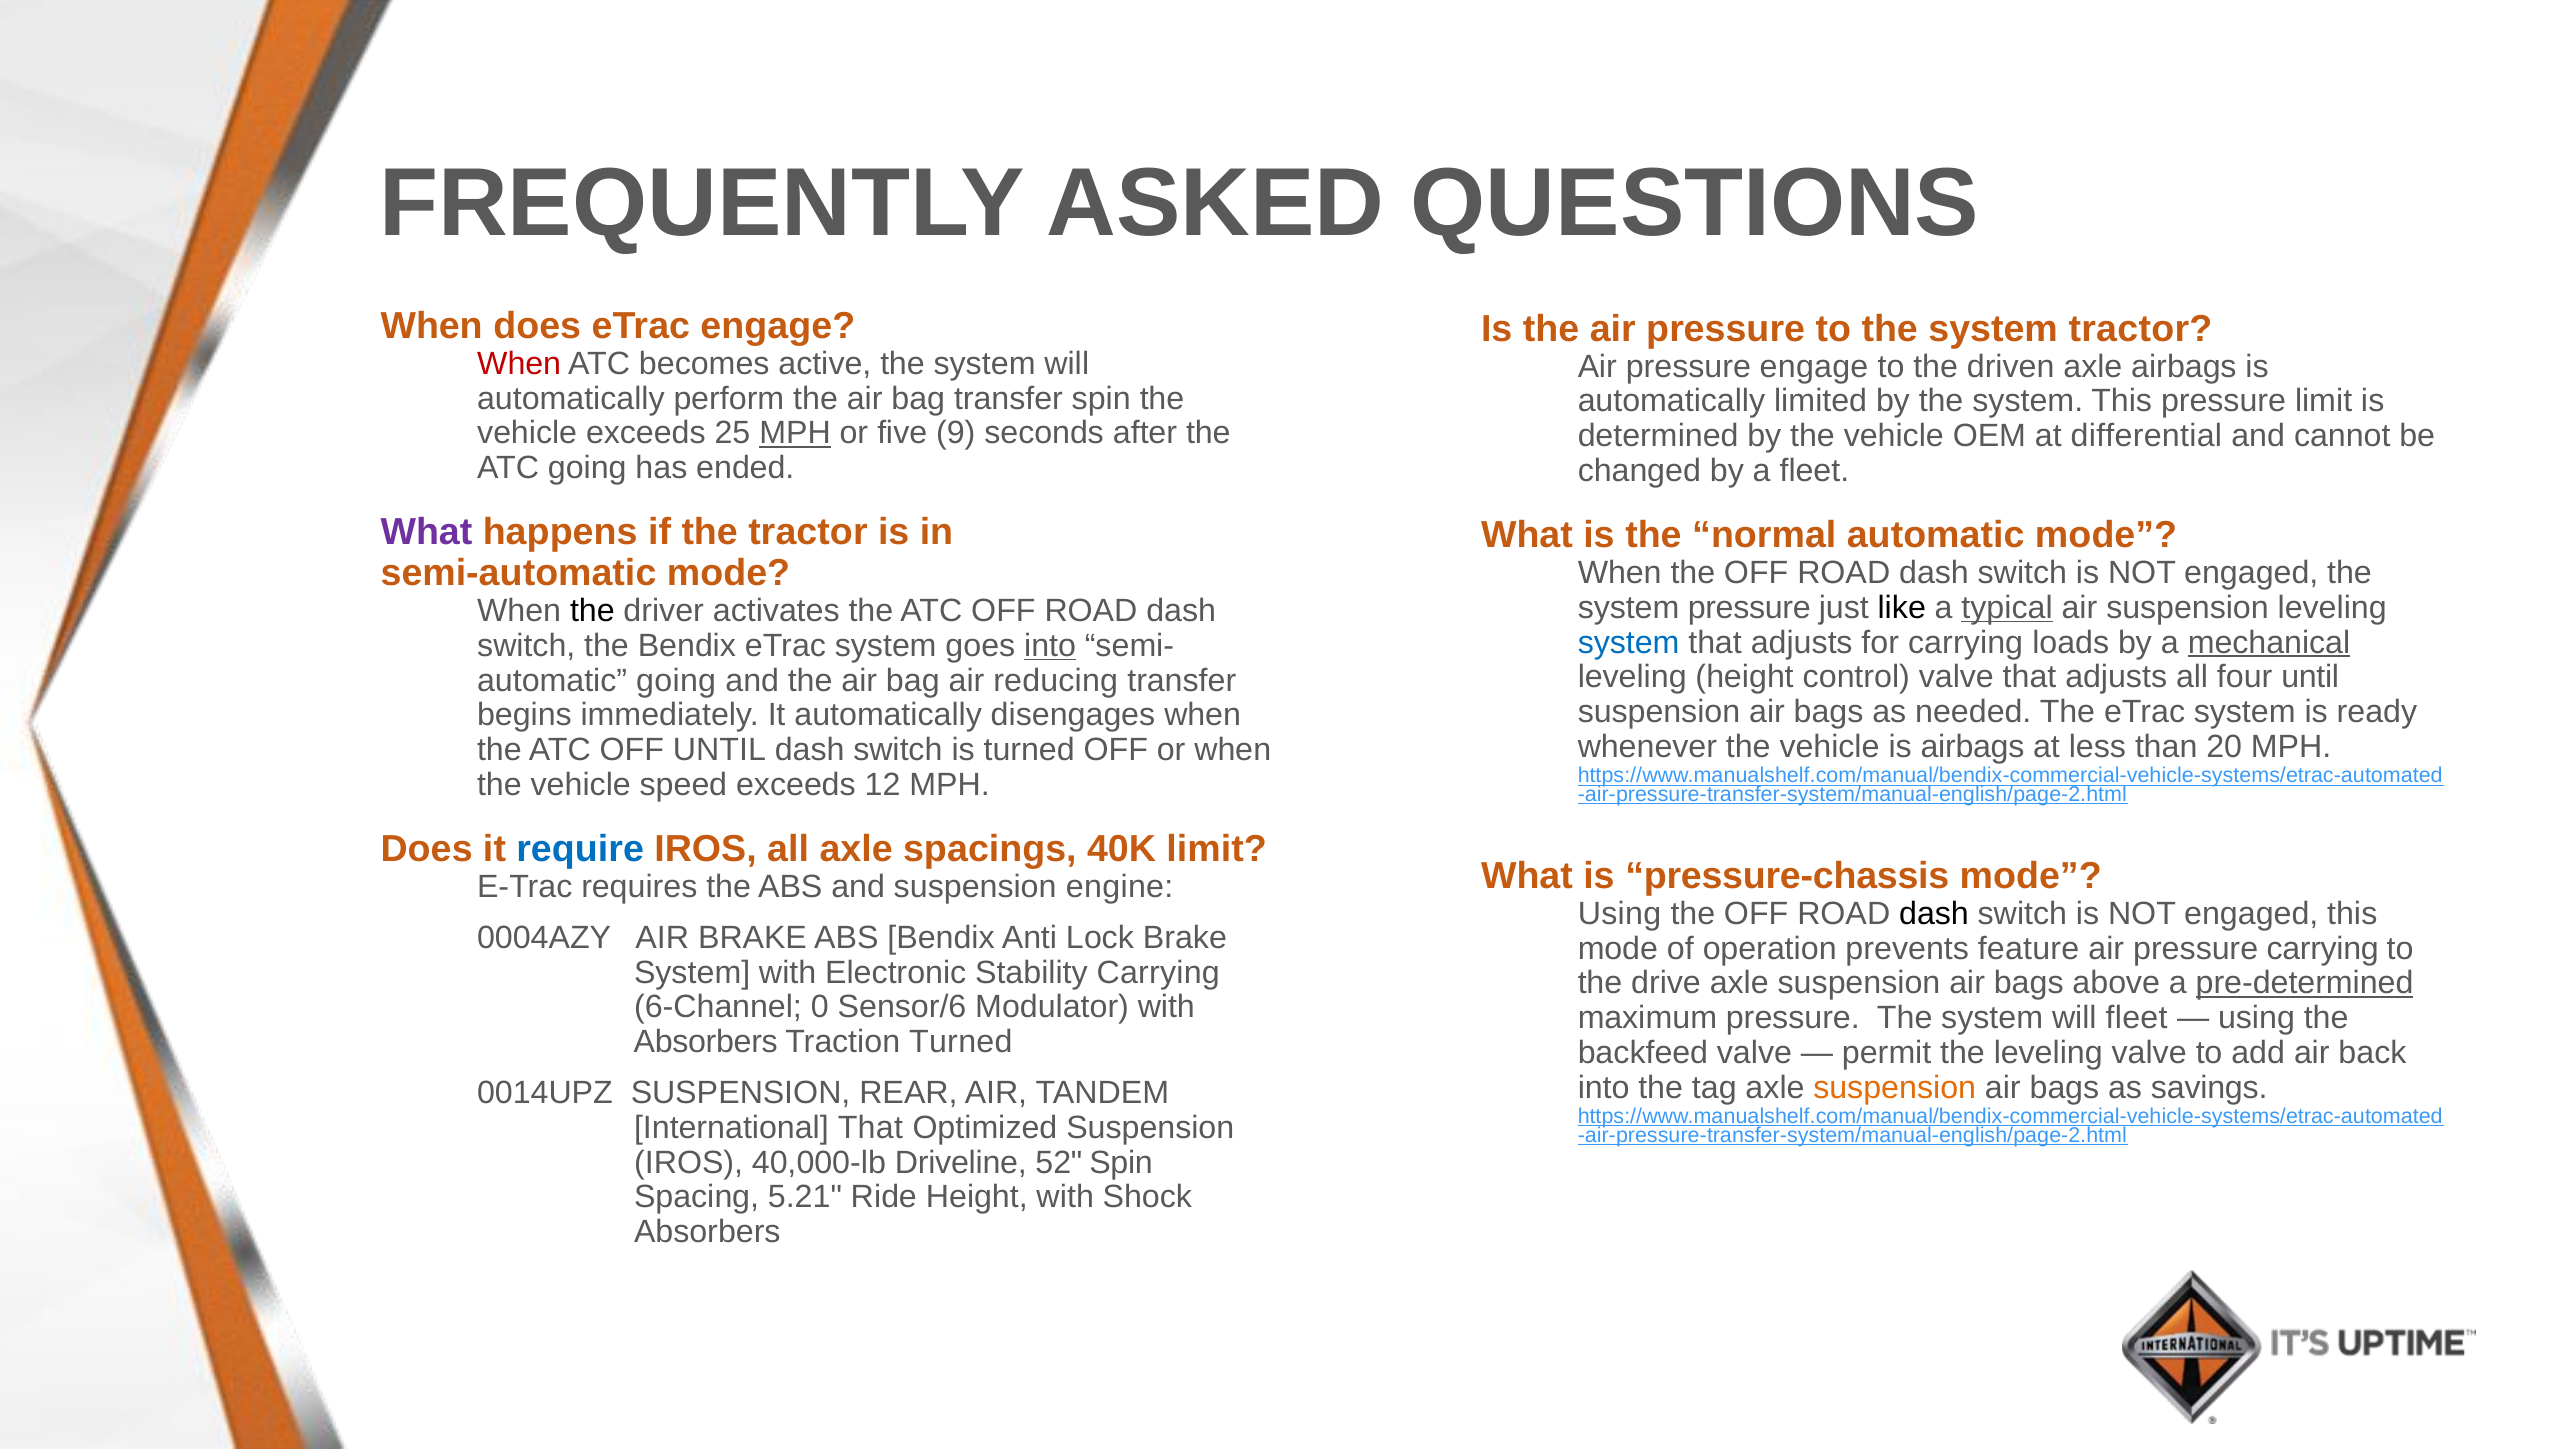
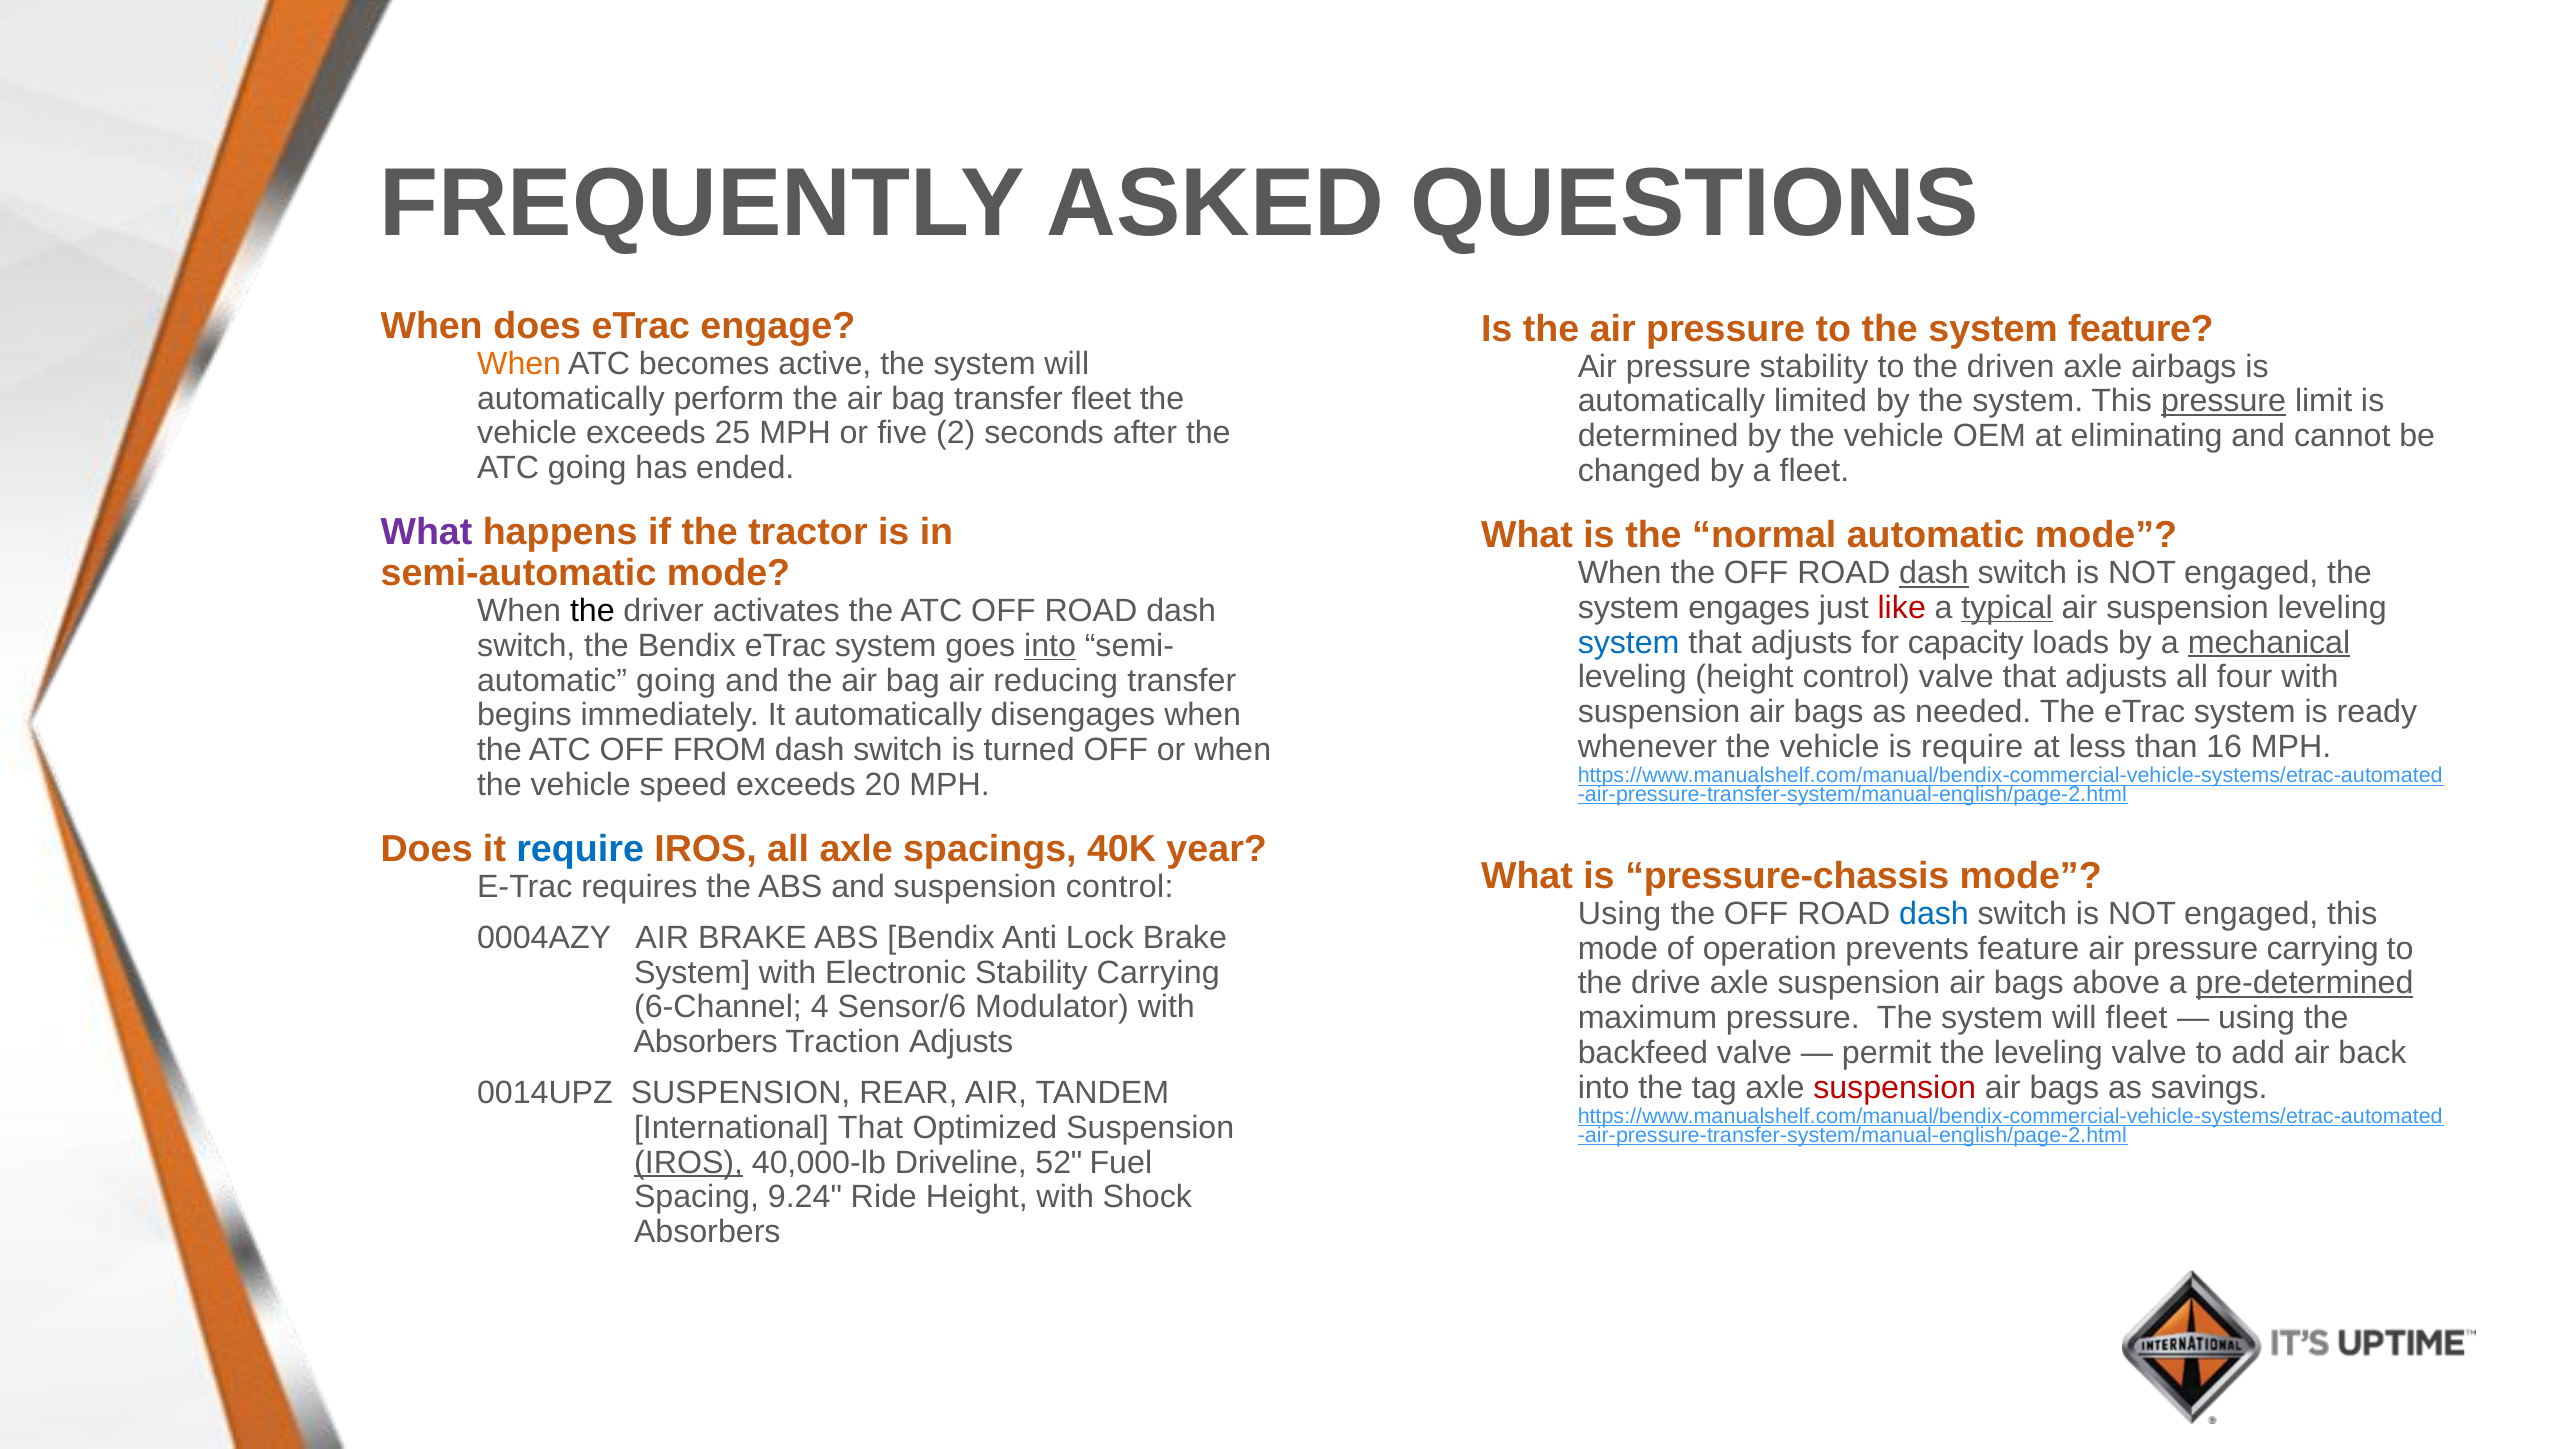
system tractor: tractor -> feature (2141, 329)
When colour: red -> orange (519, 364)
pressure engage: engage -> stability (1814, 366)
transfer spin: spin -> fleet (1101, 399)
pressure underline: none -> present (2224, 401)
MPH underline: present -> none (795, 433)
9: 9 -> 2 (956, 433)
differential: differential -> eliminating (2147, 436)
dash underline: none -> present (1934, 573)
system pressure: pressure -> engages (1749, 608)
like colour: black -> red (1902, 608)
for carrying: carrying -> capacity (1966, 642)
four until: until -> with (2310, 677)
is airbags: airbags -> require (1972, 747)
20: 20 -> 16 (2224, 747)
OFF UNTIL: UNTIL -> FROM (720, 750)
12: 12 -> 20 (883, 785)
40K limit: limit -> year (1217, 849)
suspension engine: engine -> control (1120, 887)
dash colour: black -> blue (1934, 914)
0: 0 -> 4 (820, 1007)
Traction Turned: Turned -> Adjusts (961, 1042)
suspension colour: orange -> red (1895, 1087)
IROS underline: none -> present (689, 1162)
52 Spin: Spin -> Fuel (1121, 1162)
5.21: 5.21 -> 9.24 (805, 1197)
